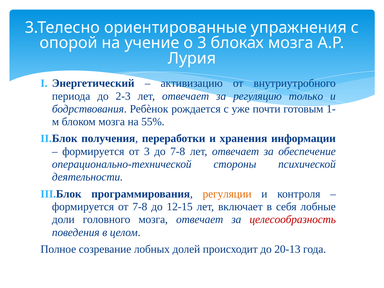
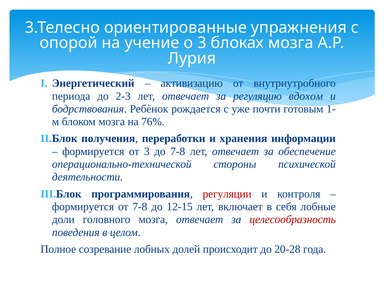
только: только -> вдохом (306, 96)
55%: 55% -> 76% (153, 122)
регуляции colour: orange -> red (227, 194)
20-13: 20-13 -> 20-28 (287, 249)
